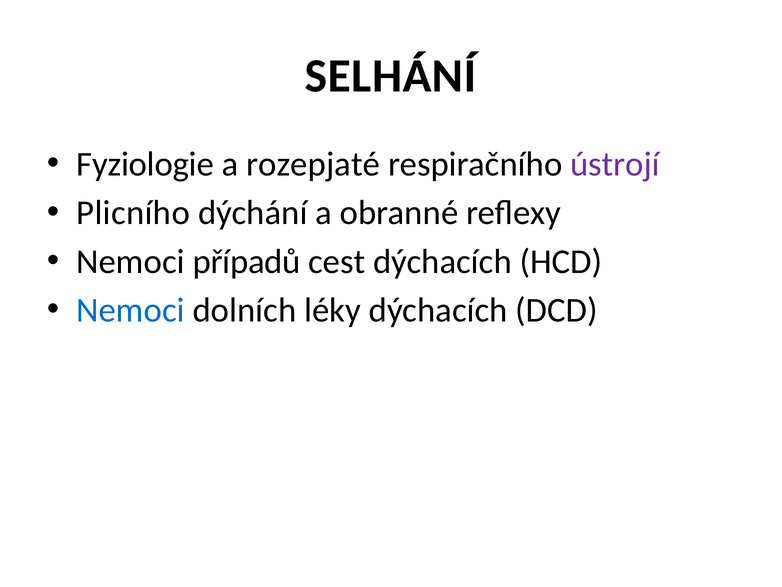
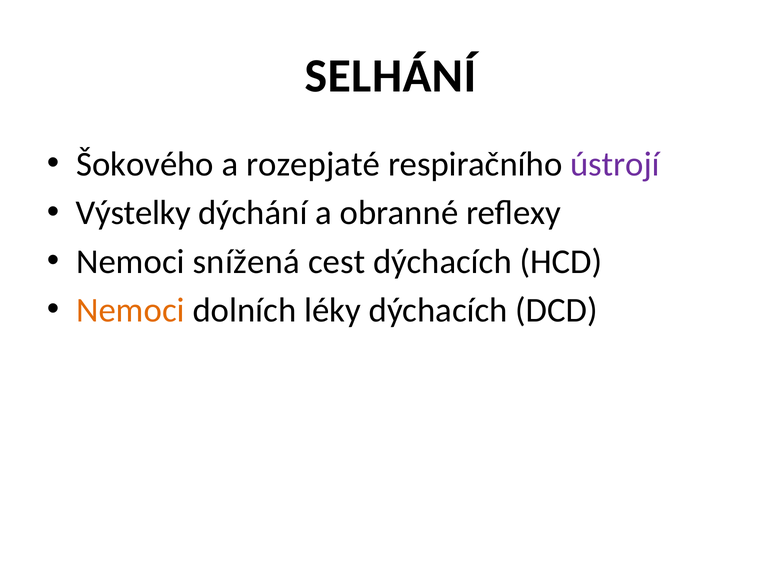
Fyziologie: Fyziologie -> Šokového (145, 164)
Plicního: Plicního -> Výstelky (133, 213)
případů: případů -> snížená (246, 261)
Nemoci colour: blue -> orange (130, 310)
